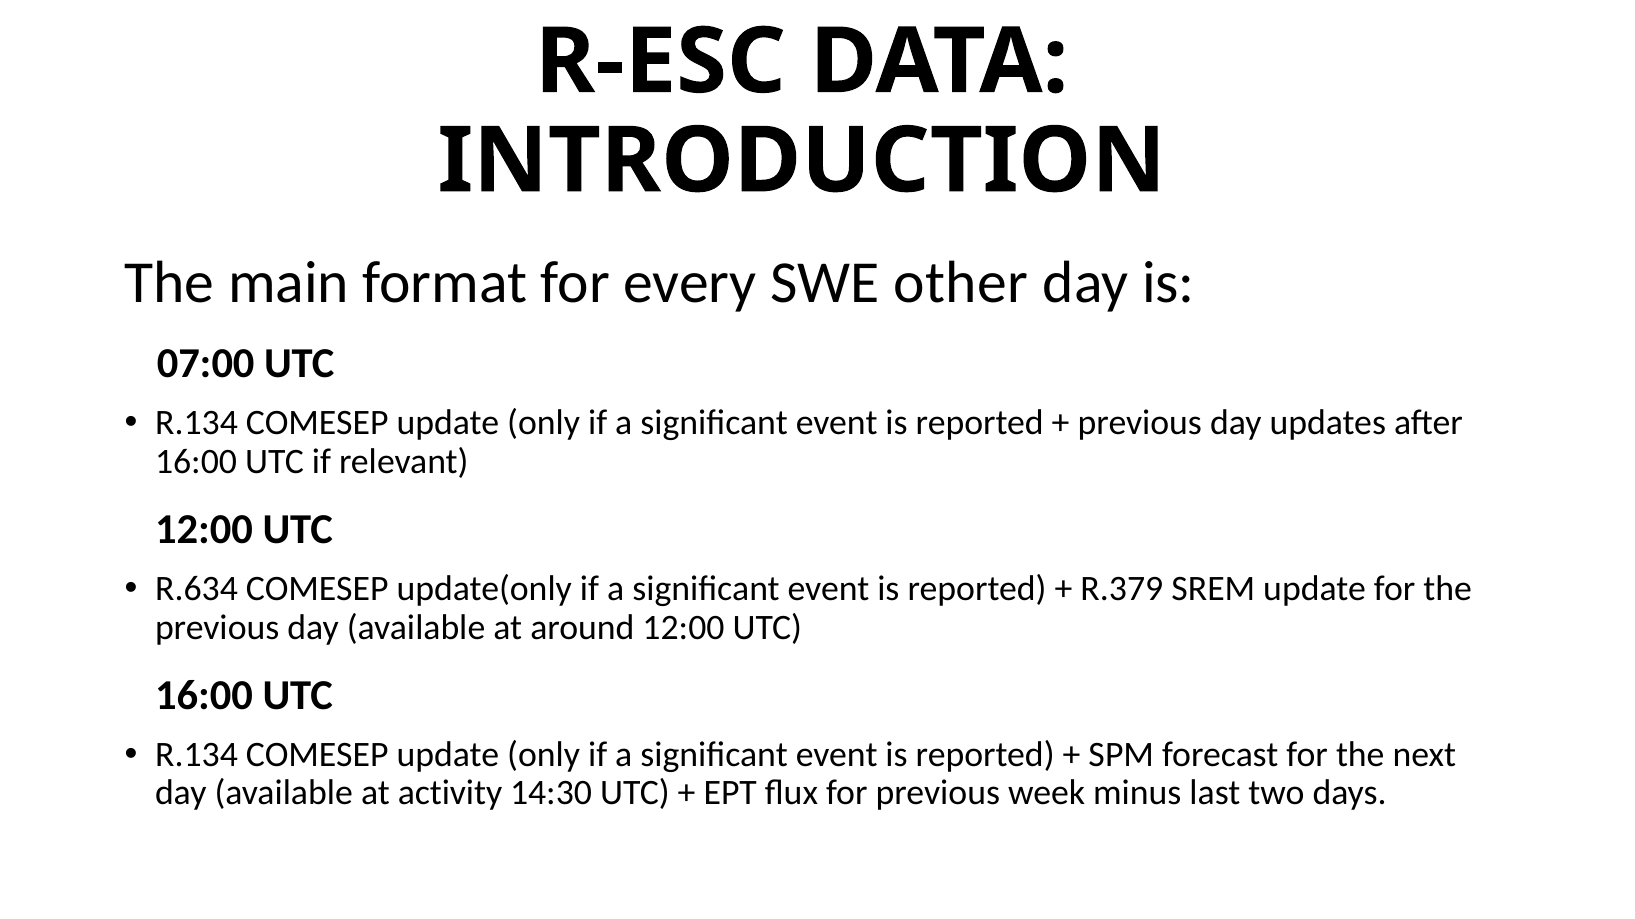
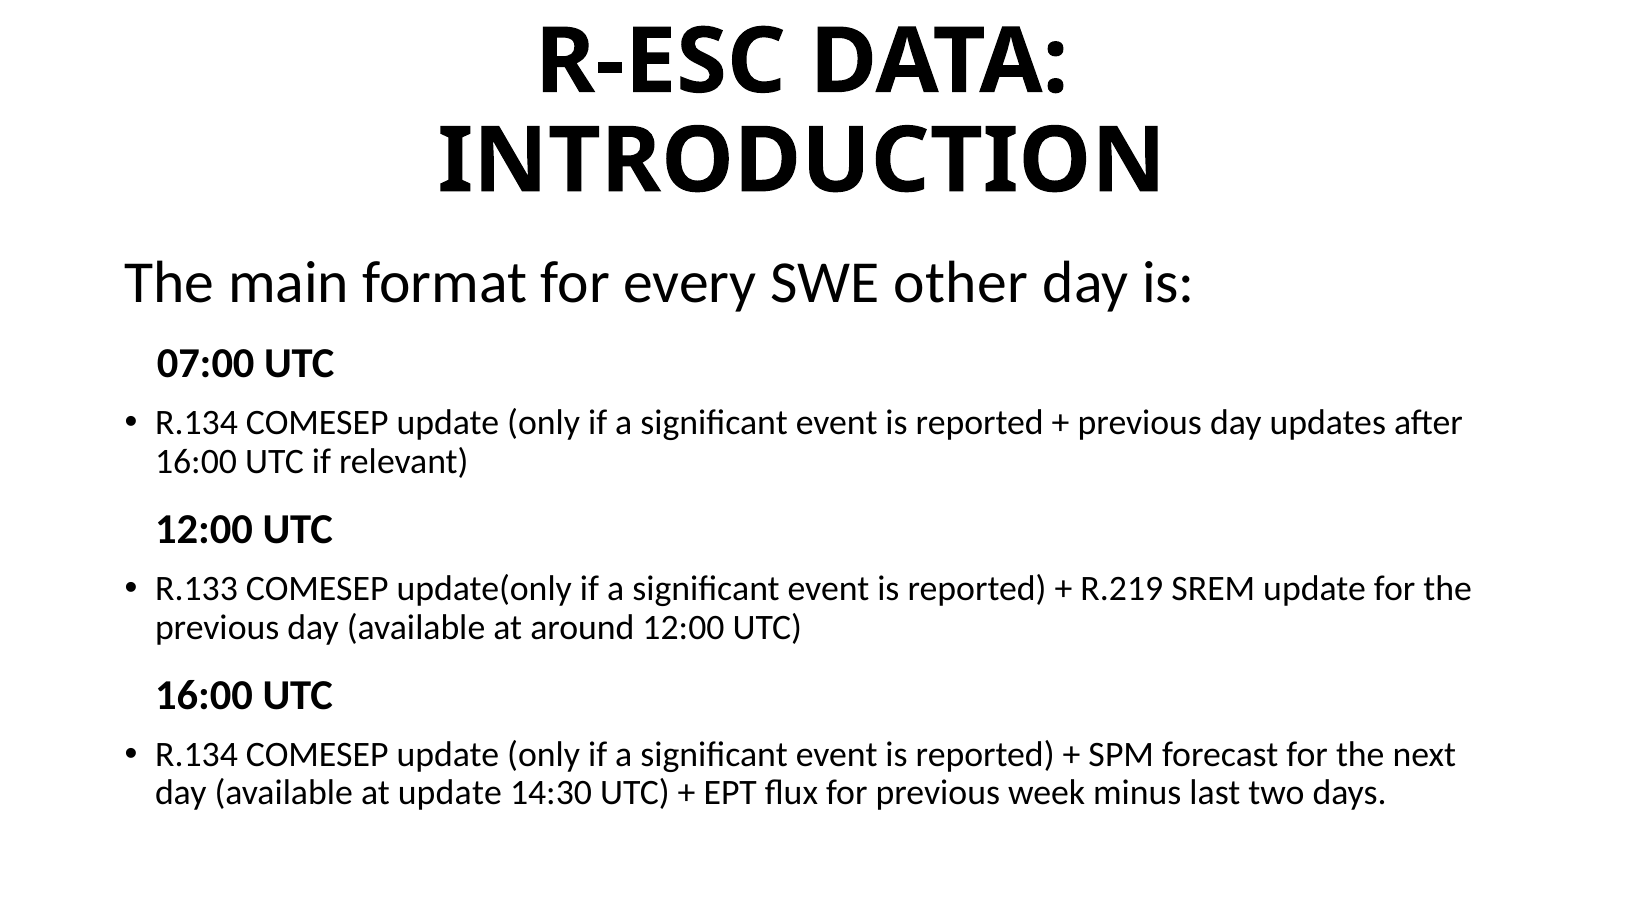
R.634: R.634 -> R.133 (197, 589)
R.379: R.379 -> R.219 (1122, 589)
at activity: activity -> update (450, 794)
